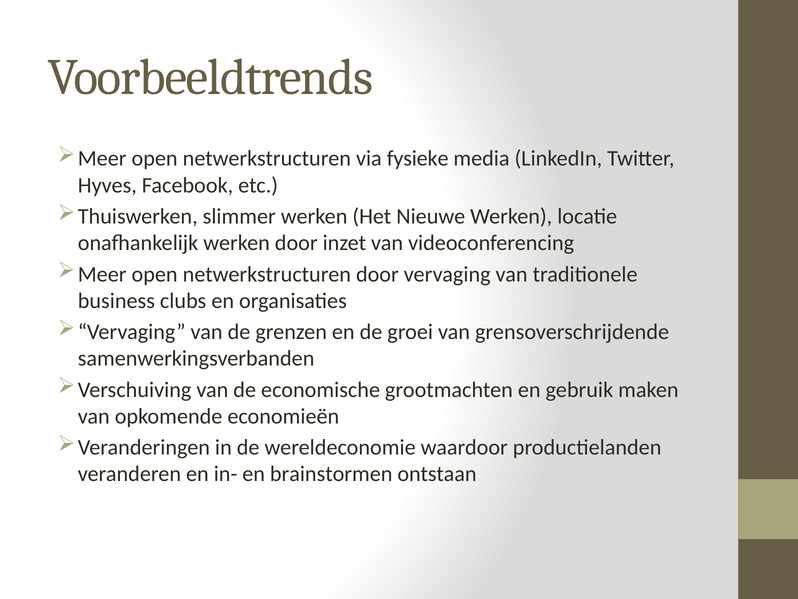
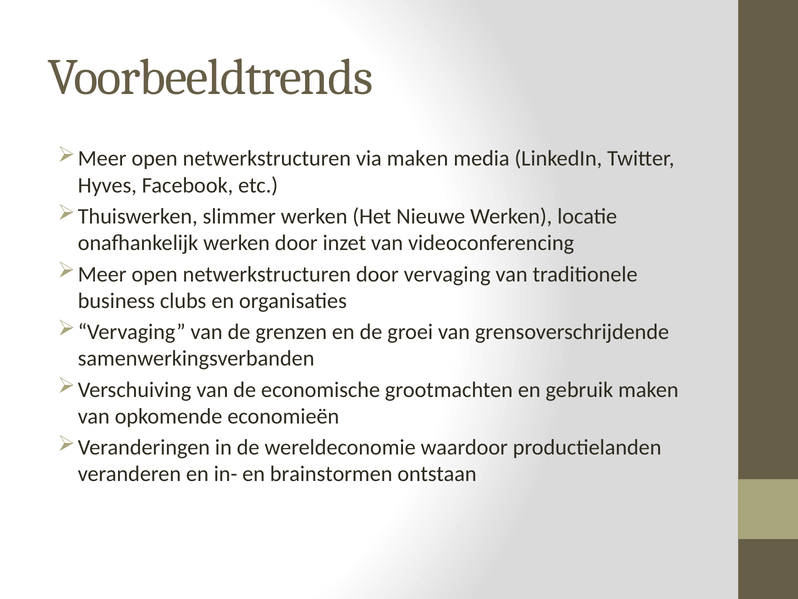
via fysieke: fysieke -> maken (418, 159)
